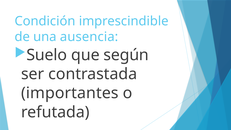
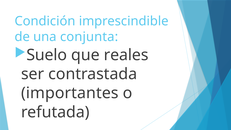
ausencia: ausencia -> conjunta (89, 37)
según: según -> reales (126, 55)
